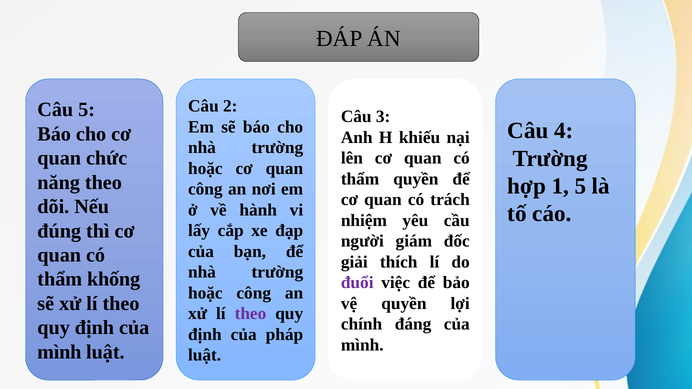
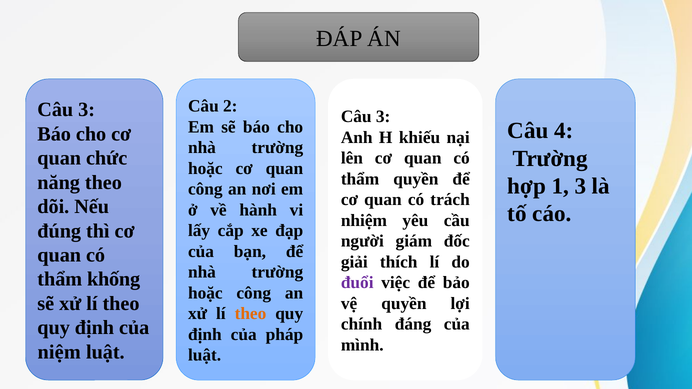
5: 5 -> 3 (87, 110)
1 5: 5 -> 3 (581, 186)
theo colour: purple -> orange (250, 314)
mình: mình -> niệm (59, 352)
